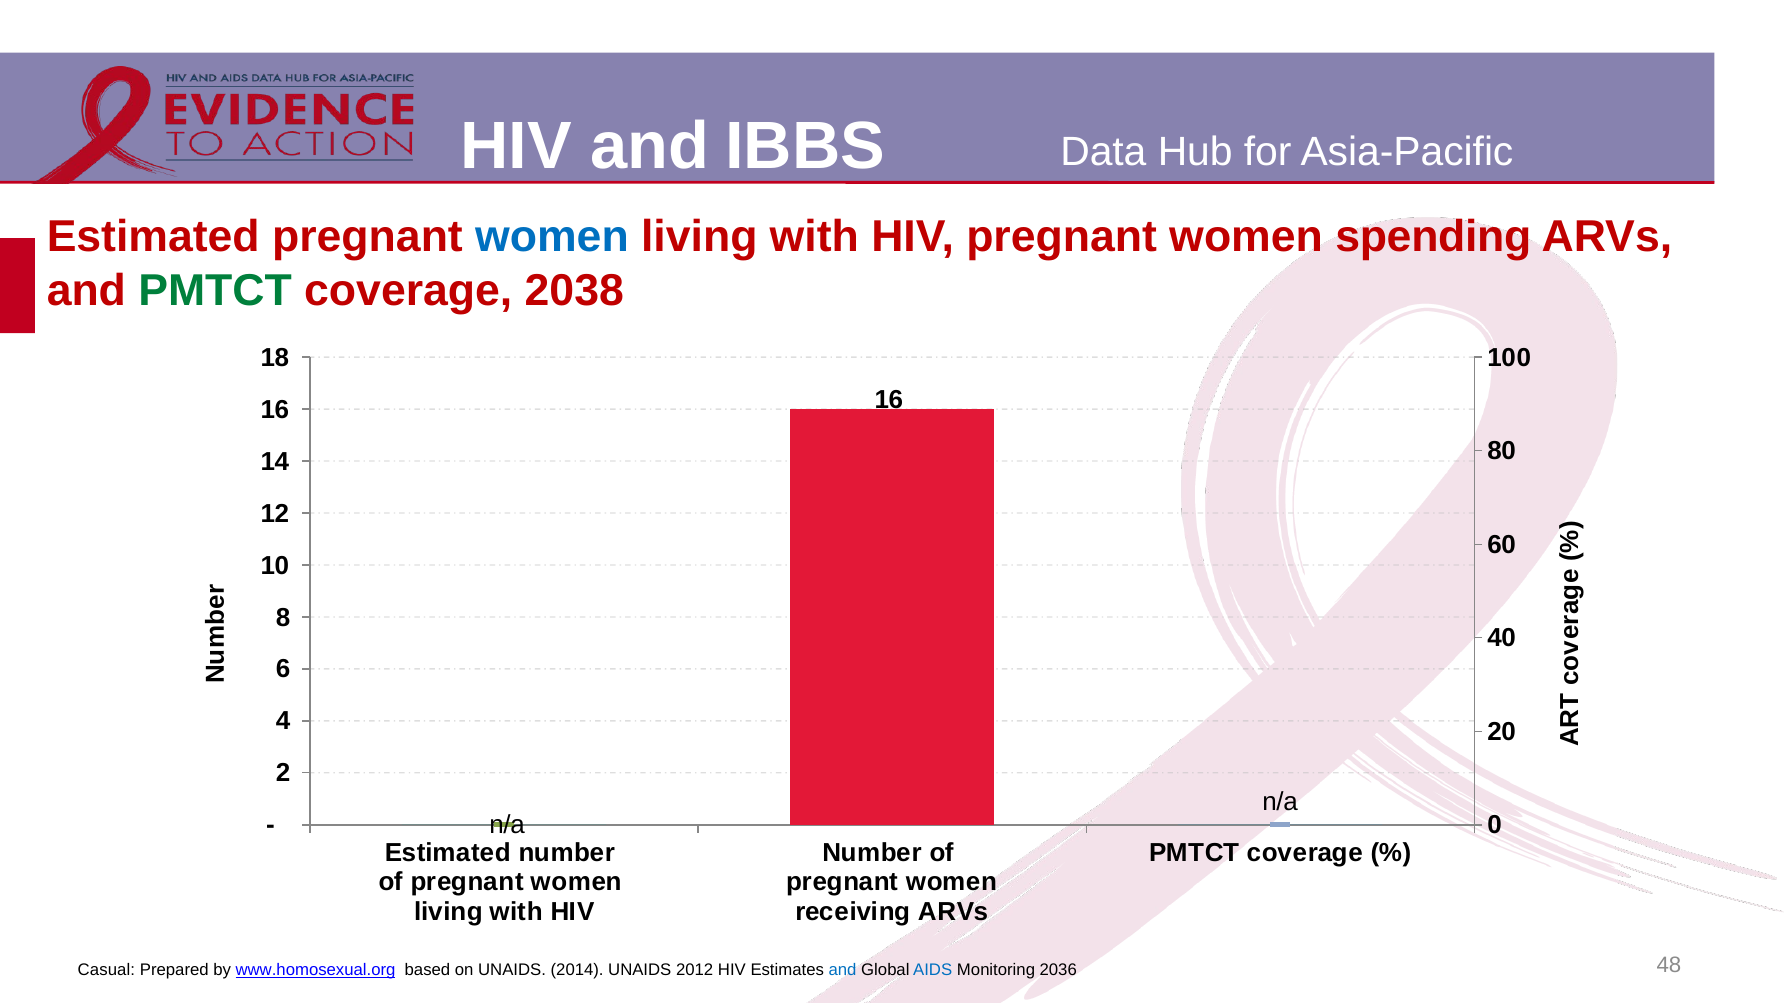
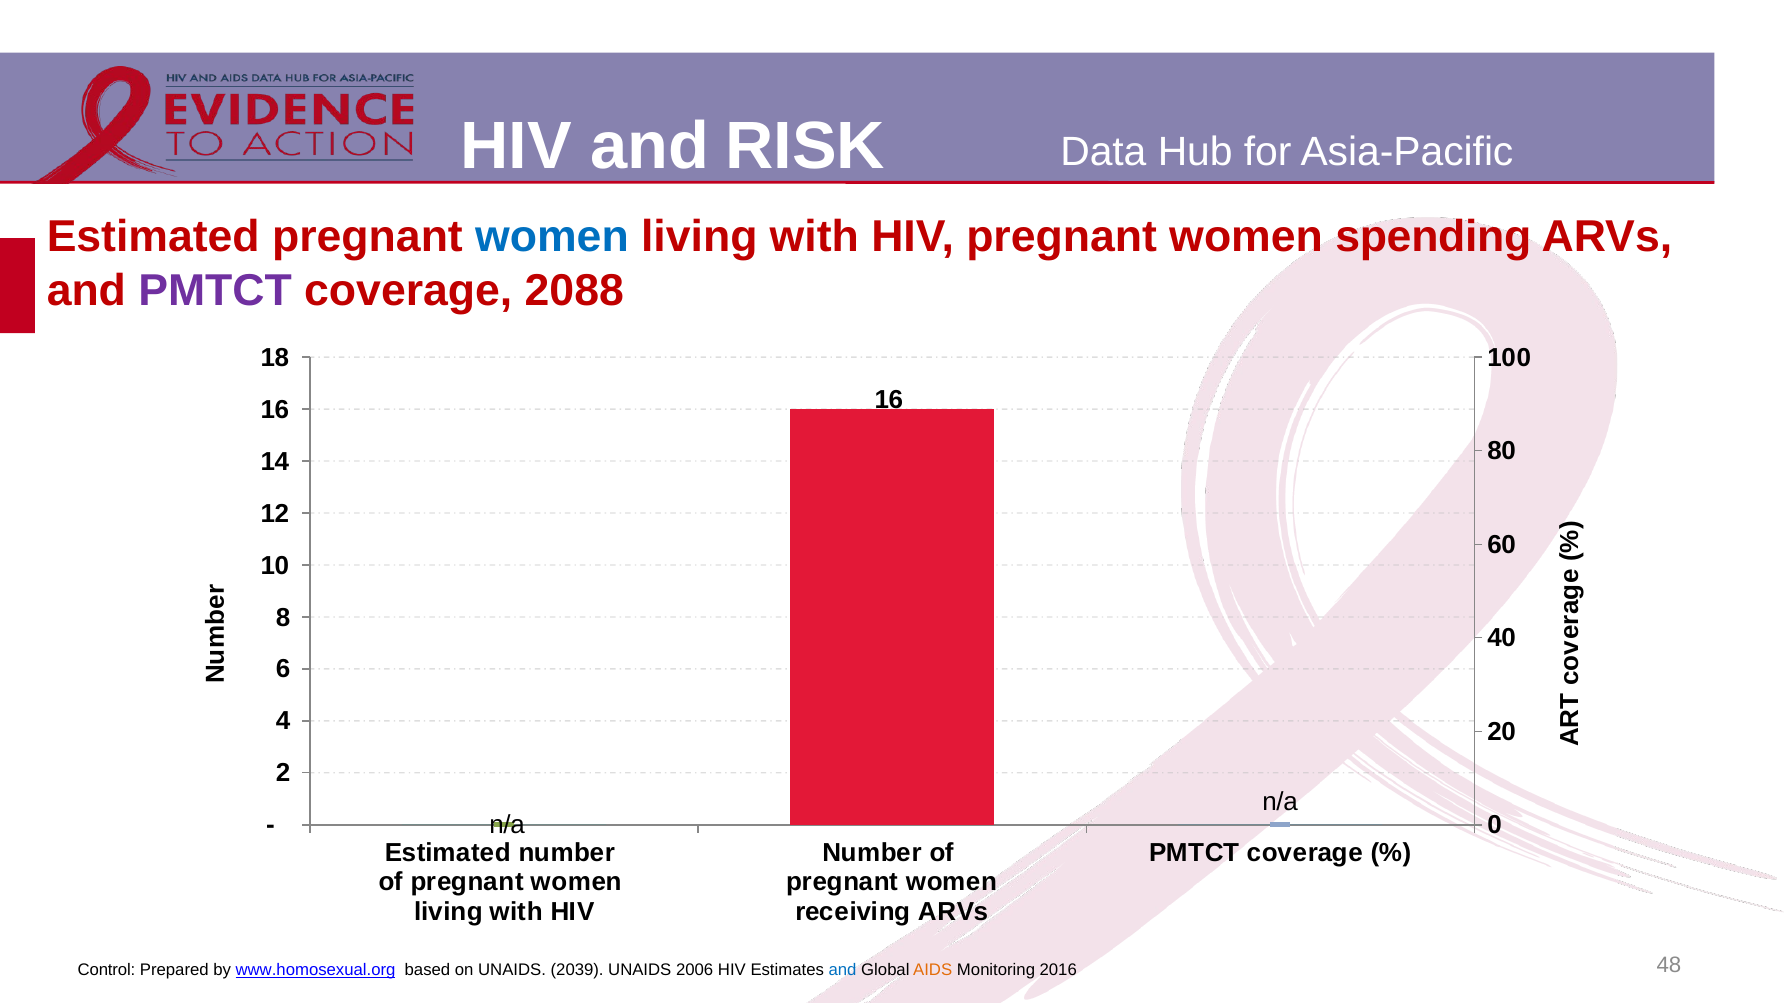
IBBS: IBBS -> RISK (805, 146)
PMTCT colour: green -> purple (215, 291)
2038: 2038 -> 2088 (574, 291)
Casual: Casual -> Control (107, 971)
2014: 2014 -> 2039 (577, 971)
2012: 2012 -> 2006 (695, 971)
AIDS colour: blue -> orange (933, 971)
2036: 2036 -> 2016 (1058, 971)
